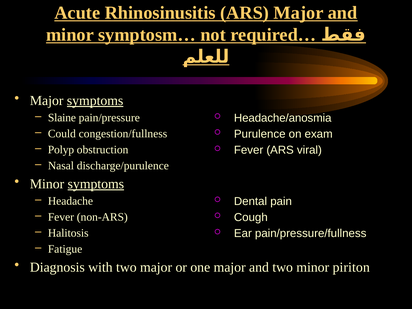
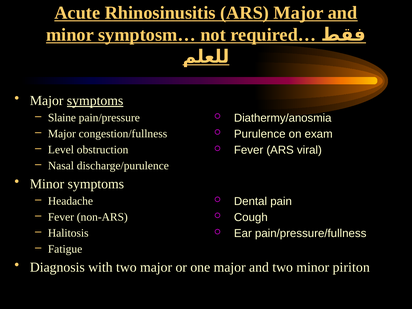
Headache/anosmia: Headache/anosmia -> Diathermy/anosmia (283, 118)
Could: Could -> Major (62, 134)
Polyp: Polyp -> Level (61, 150)
symptoms underline: present -> none (96, 184)
